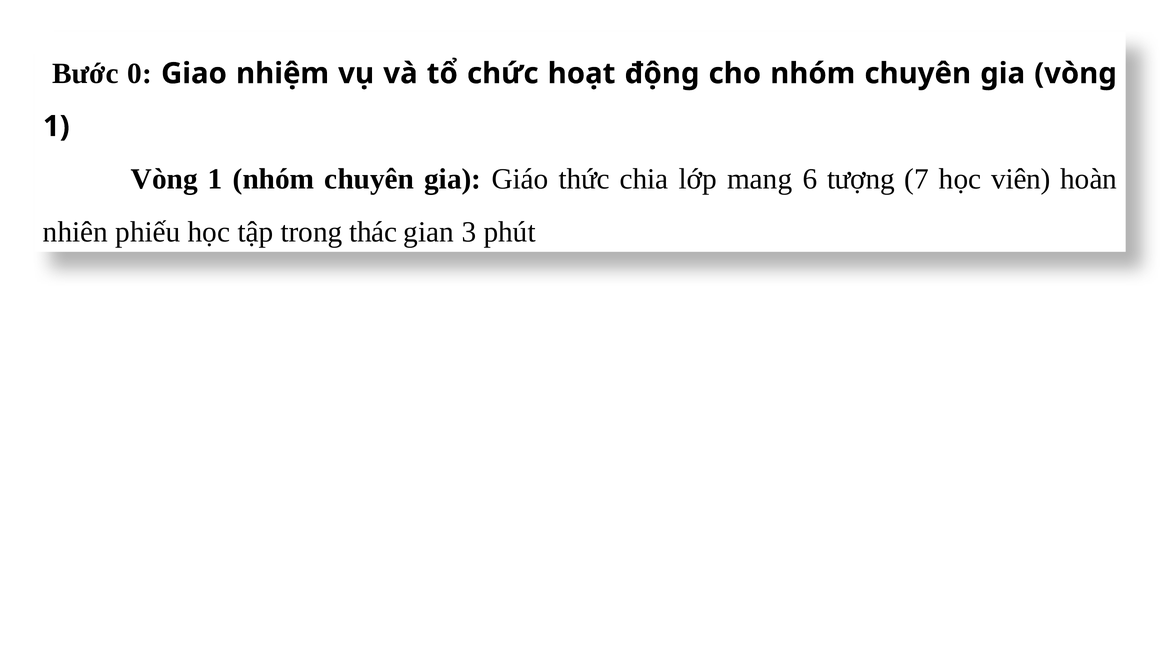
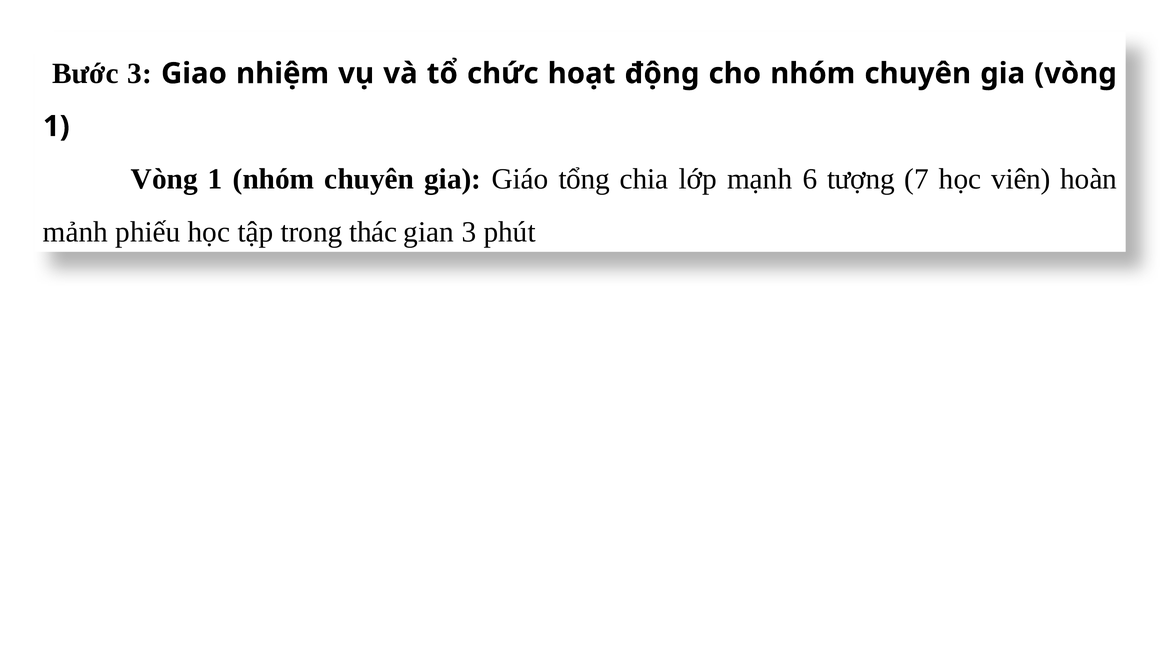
Bước 0: 0 -> 3 (140, 74)
thức: thức -> tổng (584, 179)
mang: mang -> mạnh (760, 179)
nhiên: nhiên -> mảnh (76, 232)
